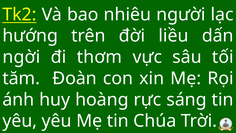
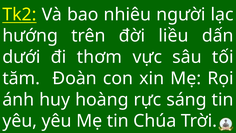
ngời: ngời -> dưới (21, 57)
